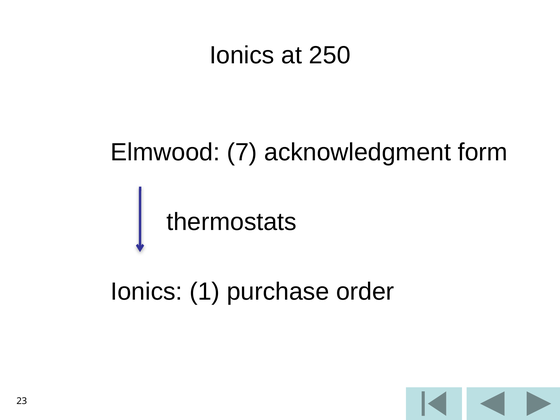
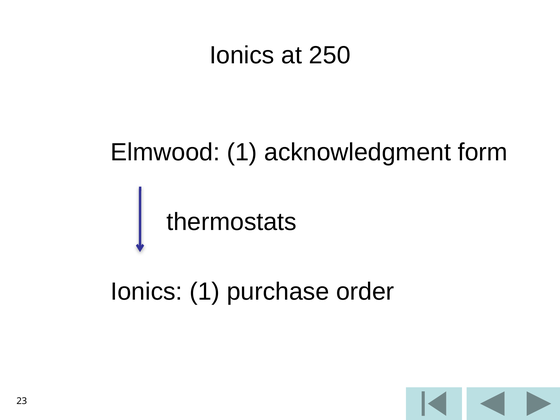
Elmwood 7: 7 -> 1 (242, 152)
